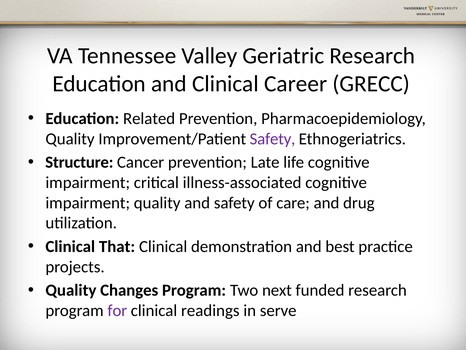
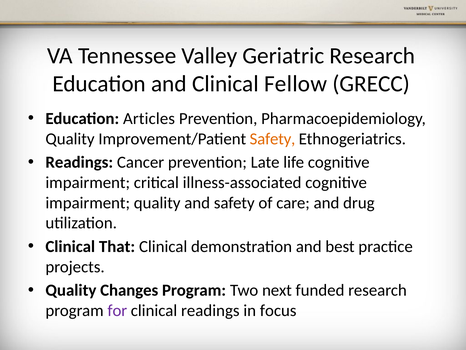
Career: Career -> Fellow (296, 84)
Related: Related -> Articles (149, 118)
Safety colour: purple -> orange (272, 139)
Structure: Structure -> Readings (79, 162)
serve: serve -> focus (278, 310)
